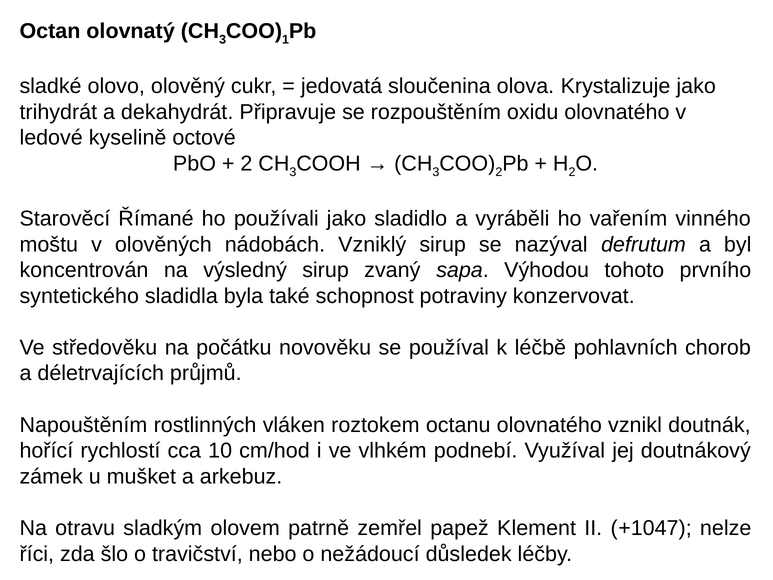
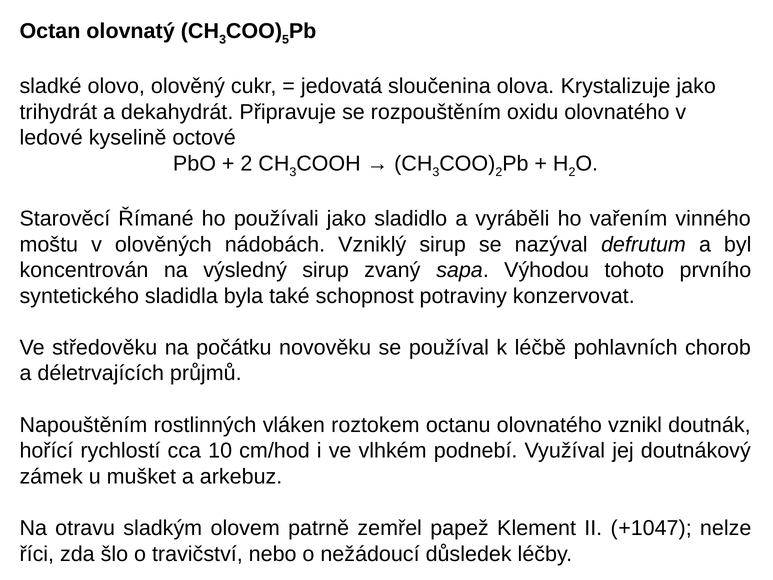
1: 1 -> 5 (286, 39)
